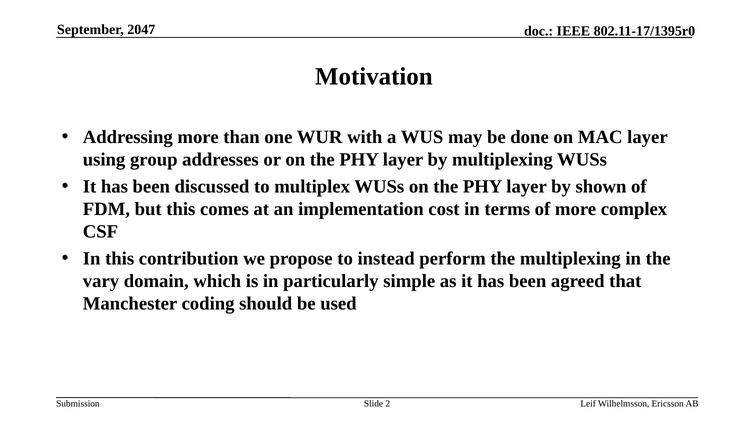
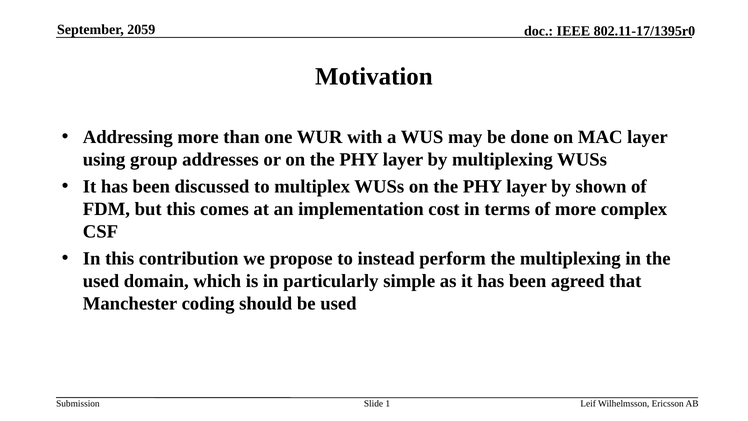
2047: 2047 -> 2059 (141, 30)
vary: vary -> used (101, 281)
2: 2 -> 1 (388, 404)
